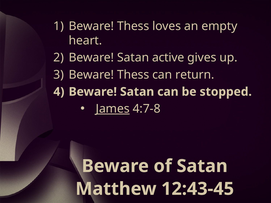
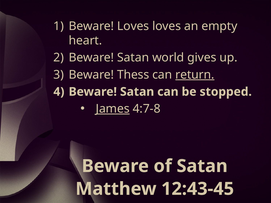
Thess: Thess -> Loves (133, 26)
active: active -> world (168, 58)
return underline: none -> present (195, 75)
